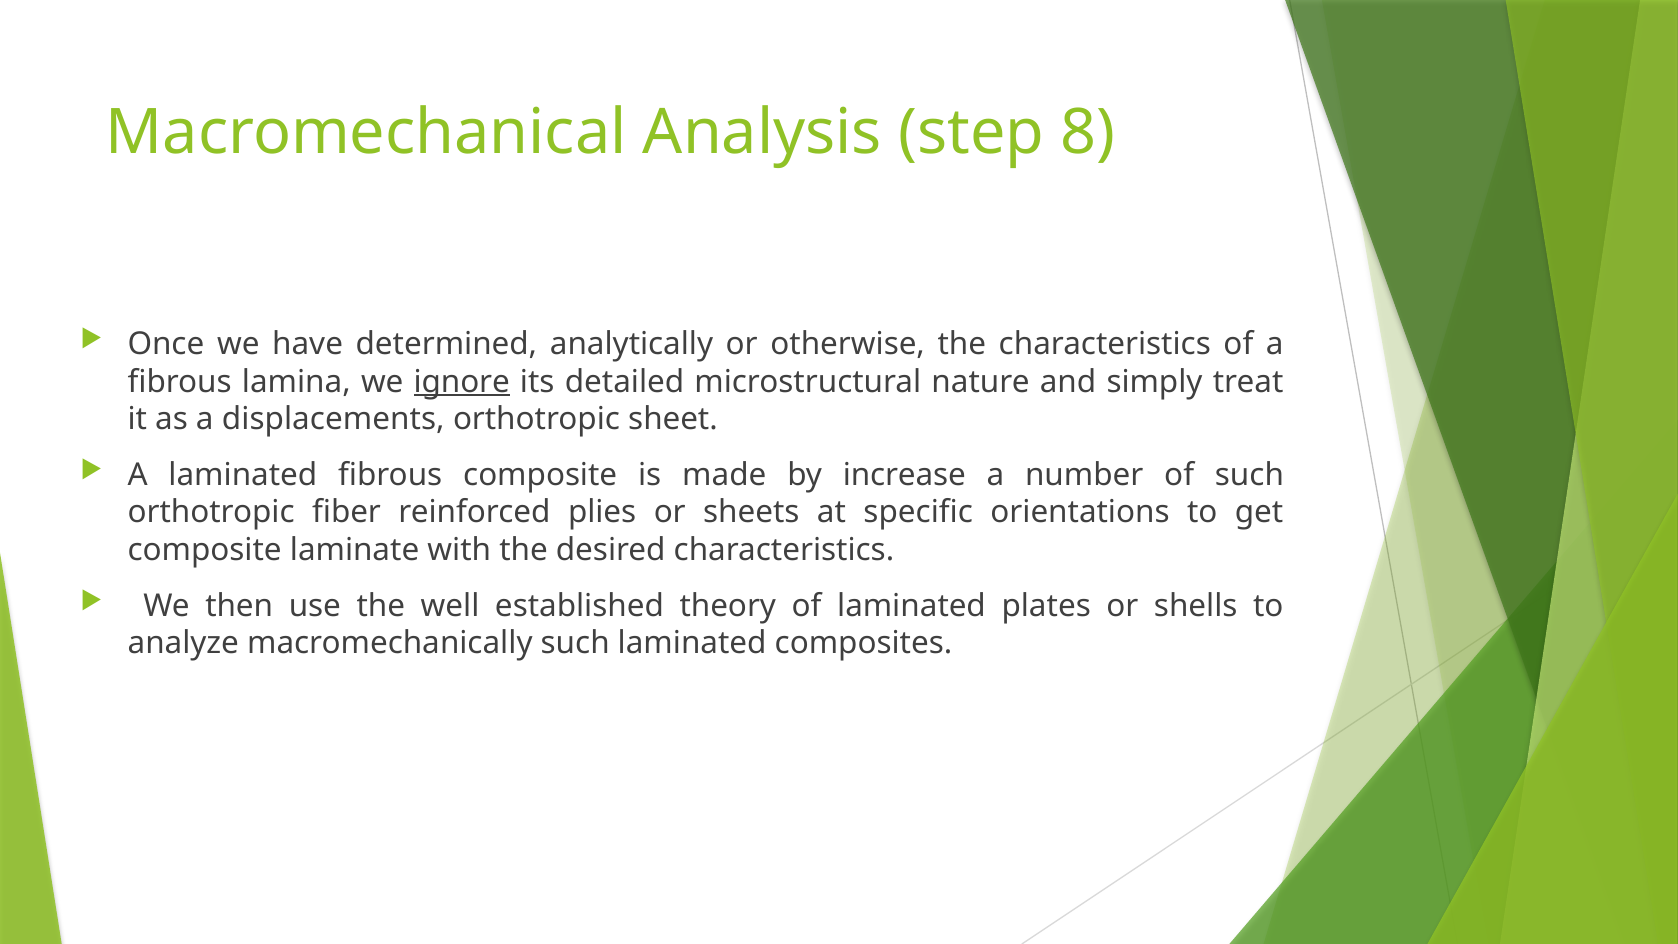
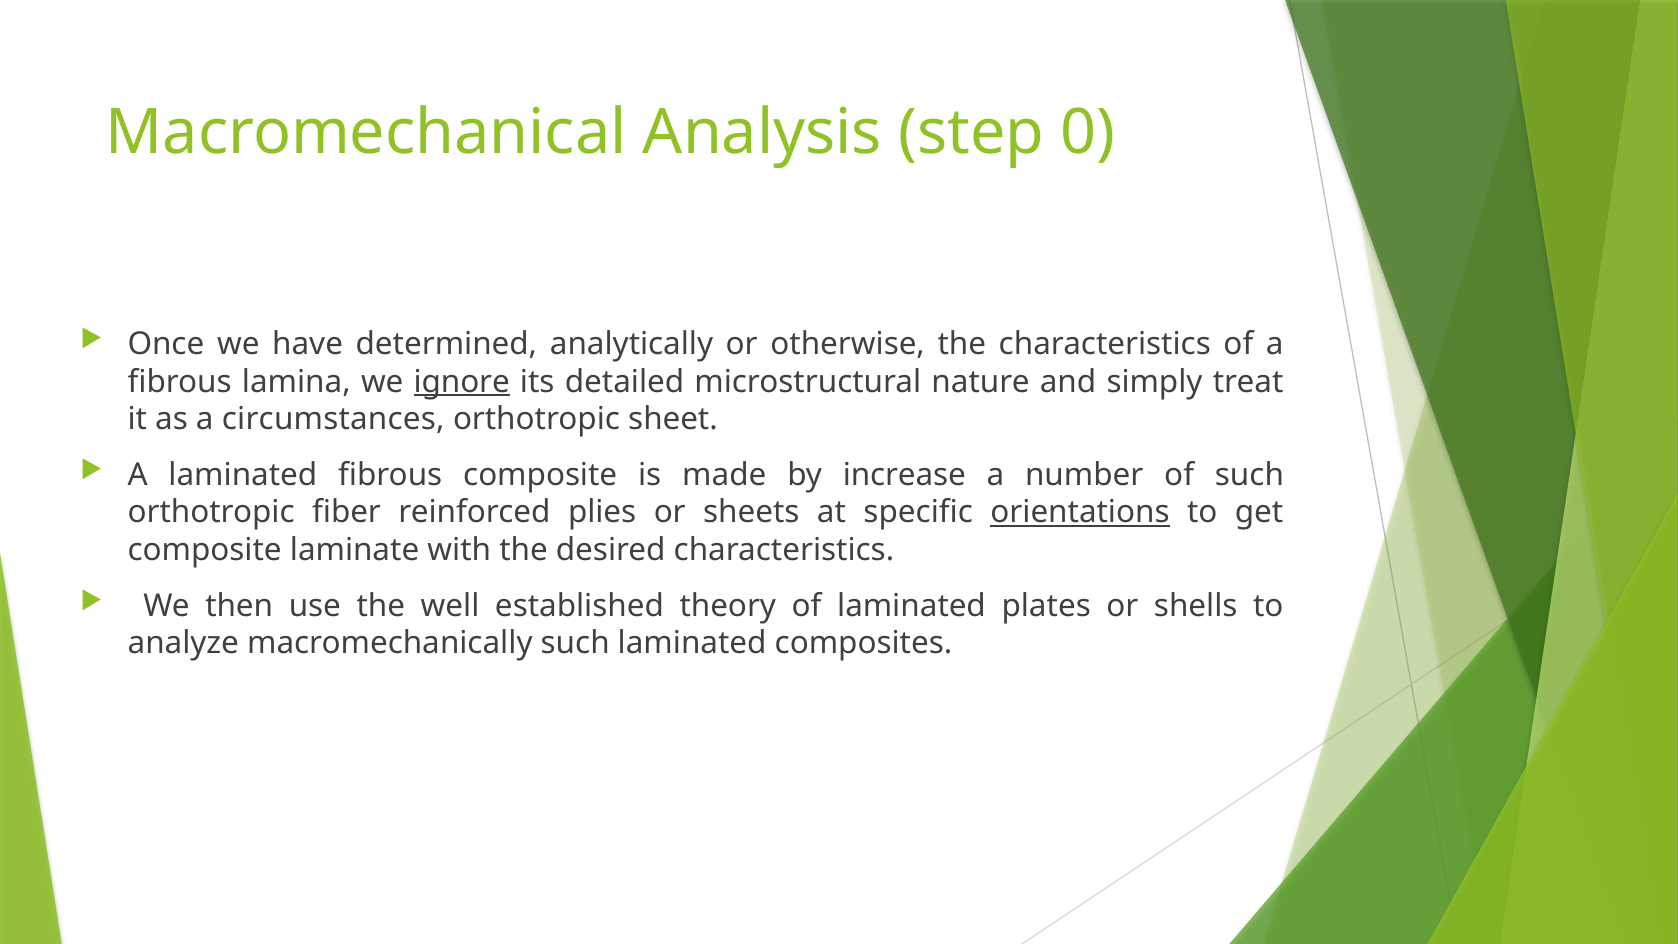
8: 8 -> 0 (1088, 132)
displacements: displacements -> circumstances (333, 420)
orientations underline: none -> present (1080, 513)
